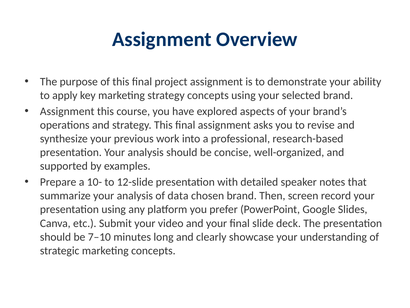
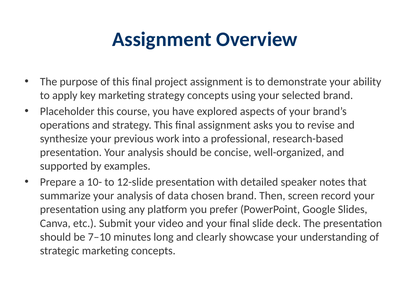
Assignment: Assignment -> Placeholder (67, 111)
